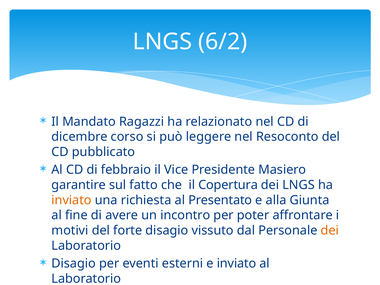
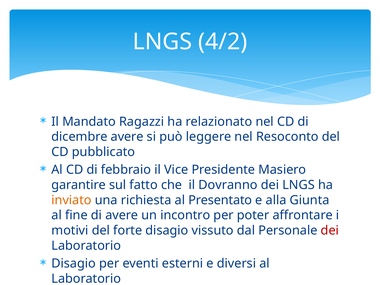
6/2: 6/2 -> 4/2 (223, 42)
dicembre corso: corso -> avere (127, 137)
Copertura: Copertura -> Dovranno (228, 185)
dei colour: orange -> red (330, 231)
e inviato: inviato -> diversi (236, 263)
